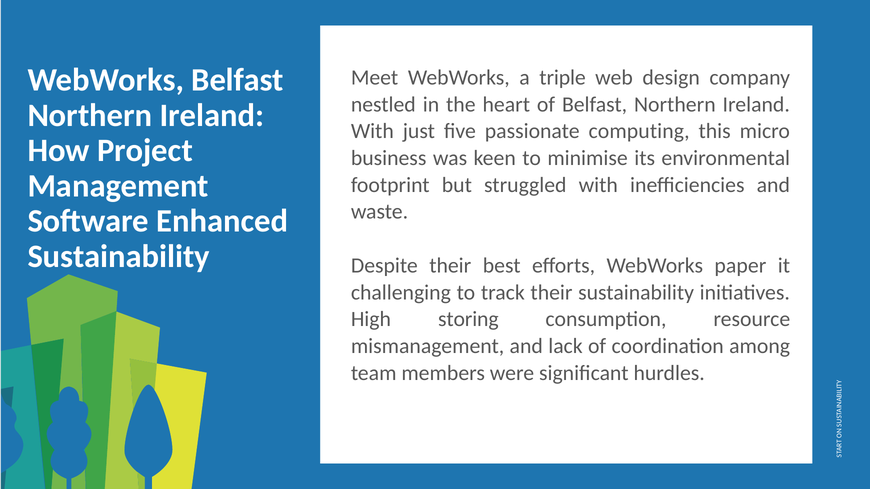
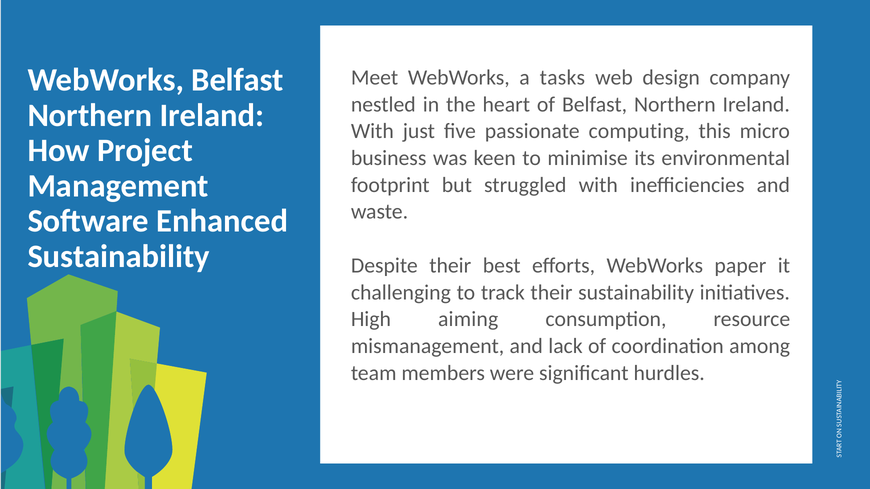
triple: triple -> tasks (562, 78)
storing: storing -> aiming (468, 319)
